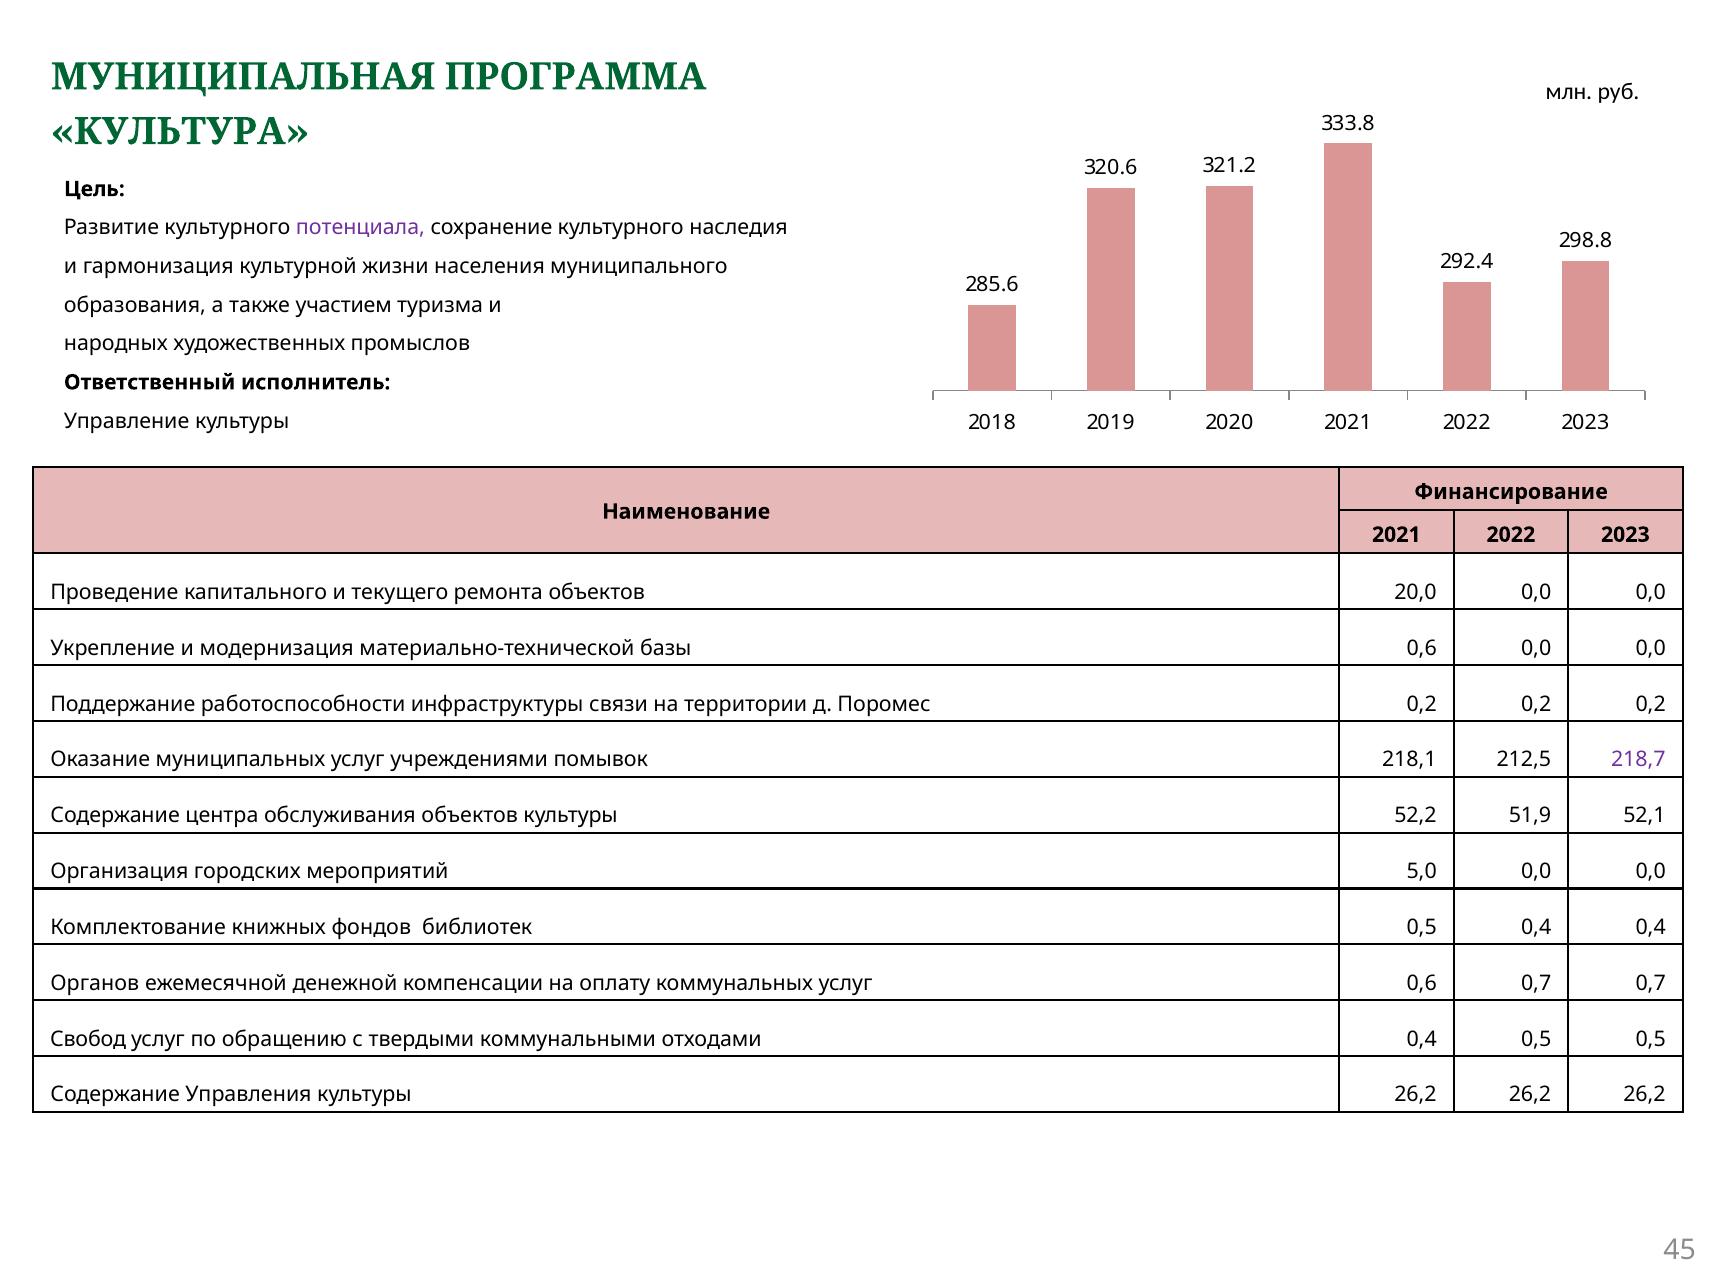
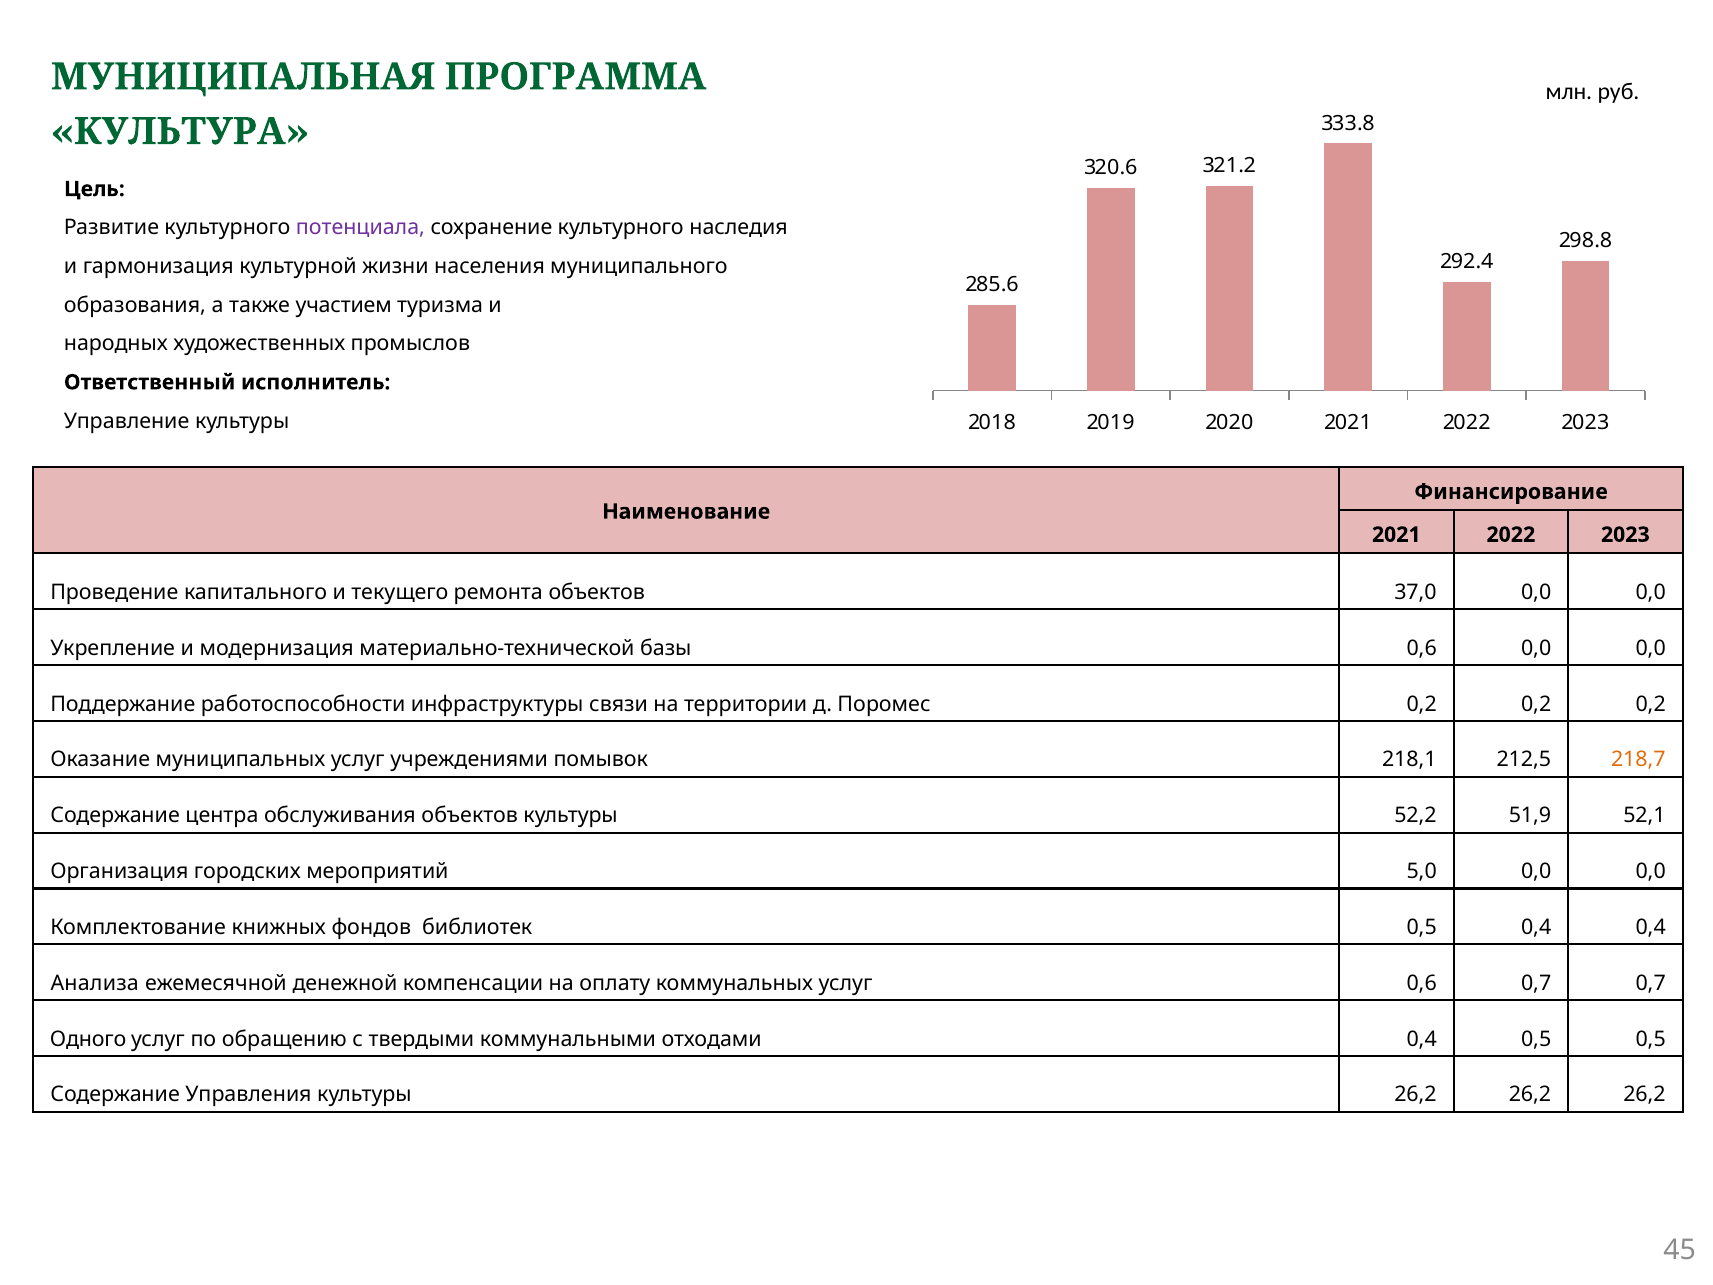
20,0: 20,0 -> 37,0 (1415, 592)
218,7 colour: purple -> orange (1638, 760)
Органов: Органов -> Анализа (95, 983)
Свобод: Свобод -> Одного (88, 1039)
